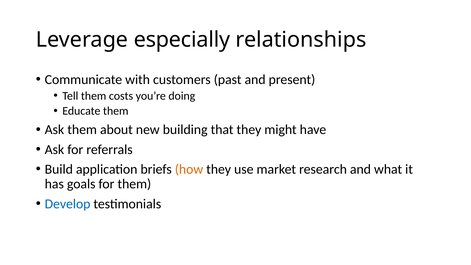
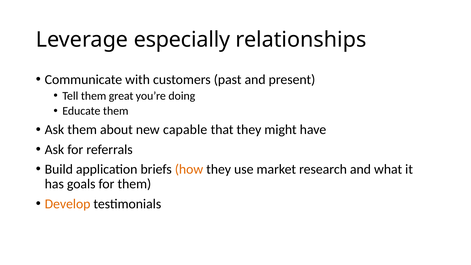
costs: costs -> great (121, 96)
building: building -> capable (185, 130)
Develop colour: blue -> orange (68, 204)
